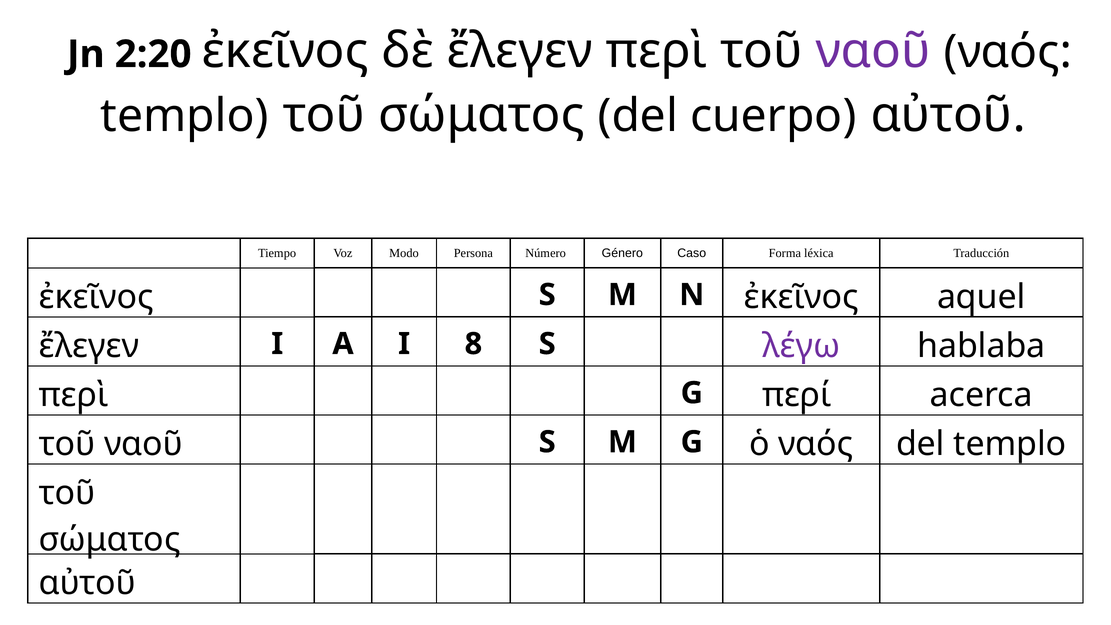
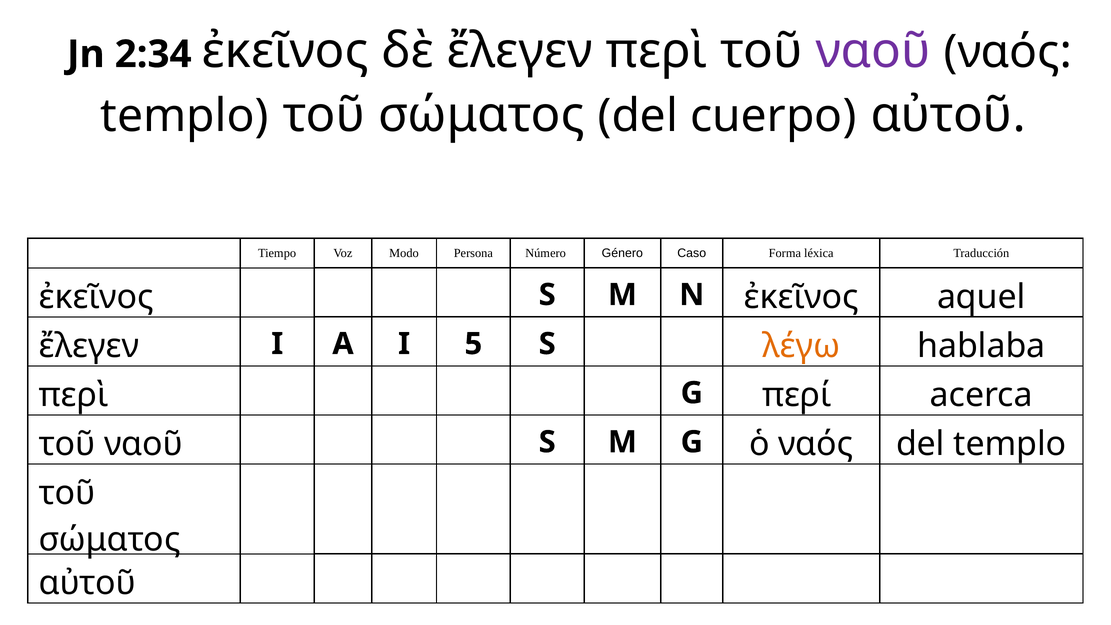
2:20: 2:20 -> 2:34 (153, 54)
8: 8 -> 5 (473, 344)
λέγω colour: purple -> orange (801, 346)
